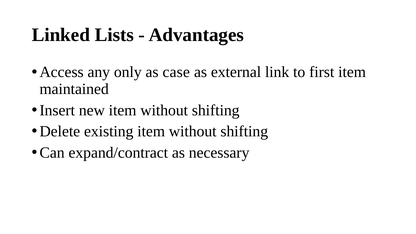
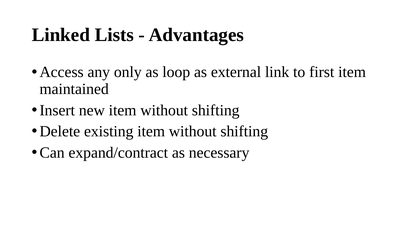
case: case -> loop (176, 72)
